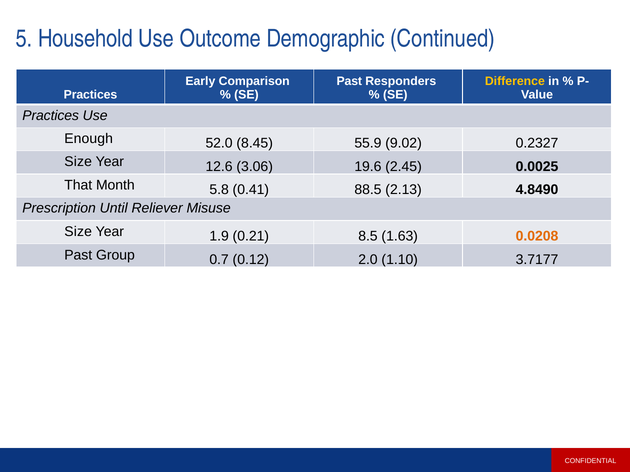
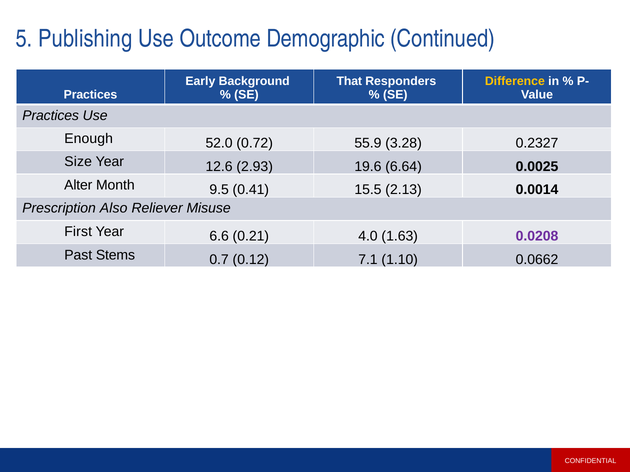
Household: Household -> Publishing (85, 39)
Comparison: Comparison -> Background (254, 81)
Past: Past -> That (349, 81)
8.45: 8.45 -> 0.72 (255, 143)
9.02: 9.02 -> 3.28 (404, 143)
3.06: 3.06 -> 2.93 (255, 167)
2.45: 2.45 -> 6.64 (404, 167)
That: That -> Alter (78, 185)
5.8: 5.8 -> 9.5 (219, 190)
88.5: 88.5 -> 15.5 (368, 190)
4.8490: 4.8490 -> 0.0014 (537, 190)
Until: Until -> Also (114, 209)
Size: Size -> First (78, 232)
1.9: 1.9 -> 6.6 (219, 236)
8.5: 8.5 -> 4.0 (368, 236)
0.0208 colour: orange -> purple (537, 236)
Group: Group -> Stems (115, 255)
2.0: 2.0 -> 7.1 (368, 260)
3.7177: 3.7177 -> 0.0662 (537, 260)
